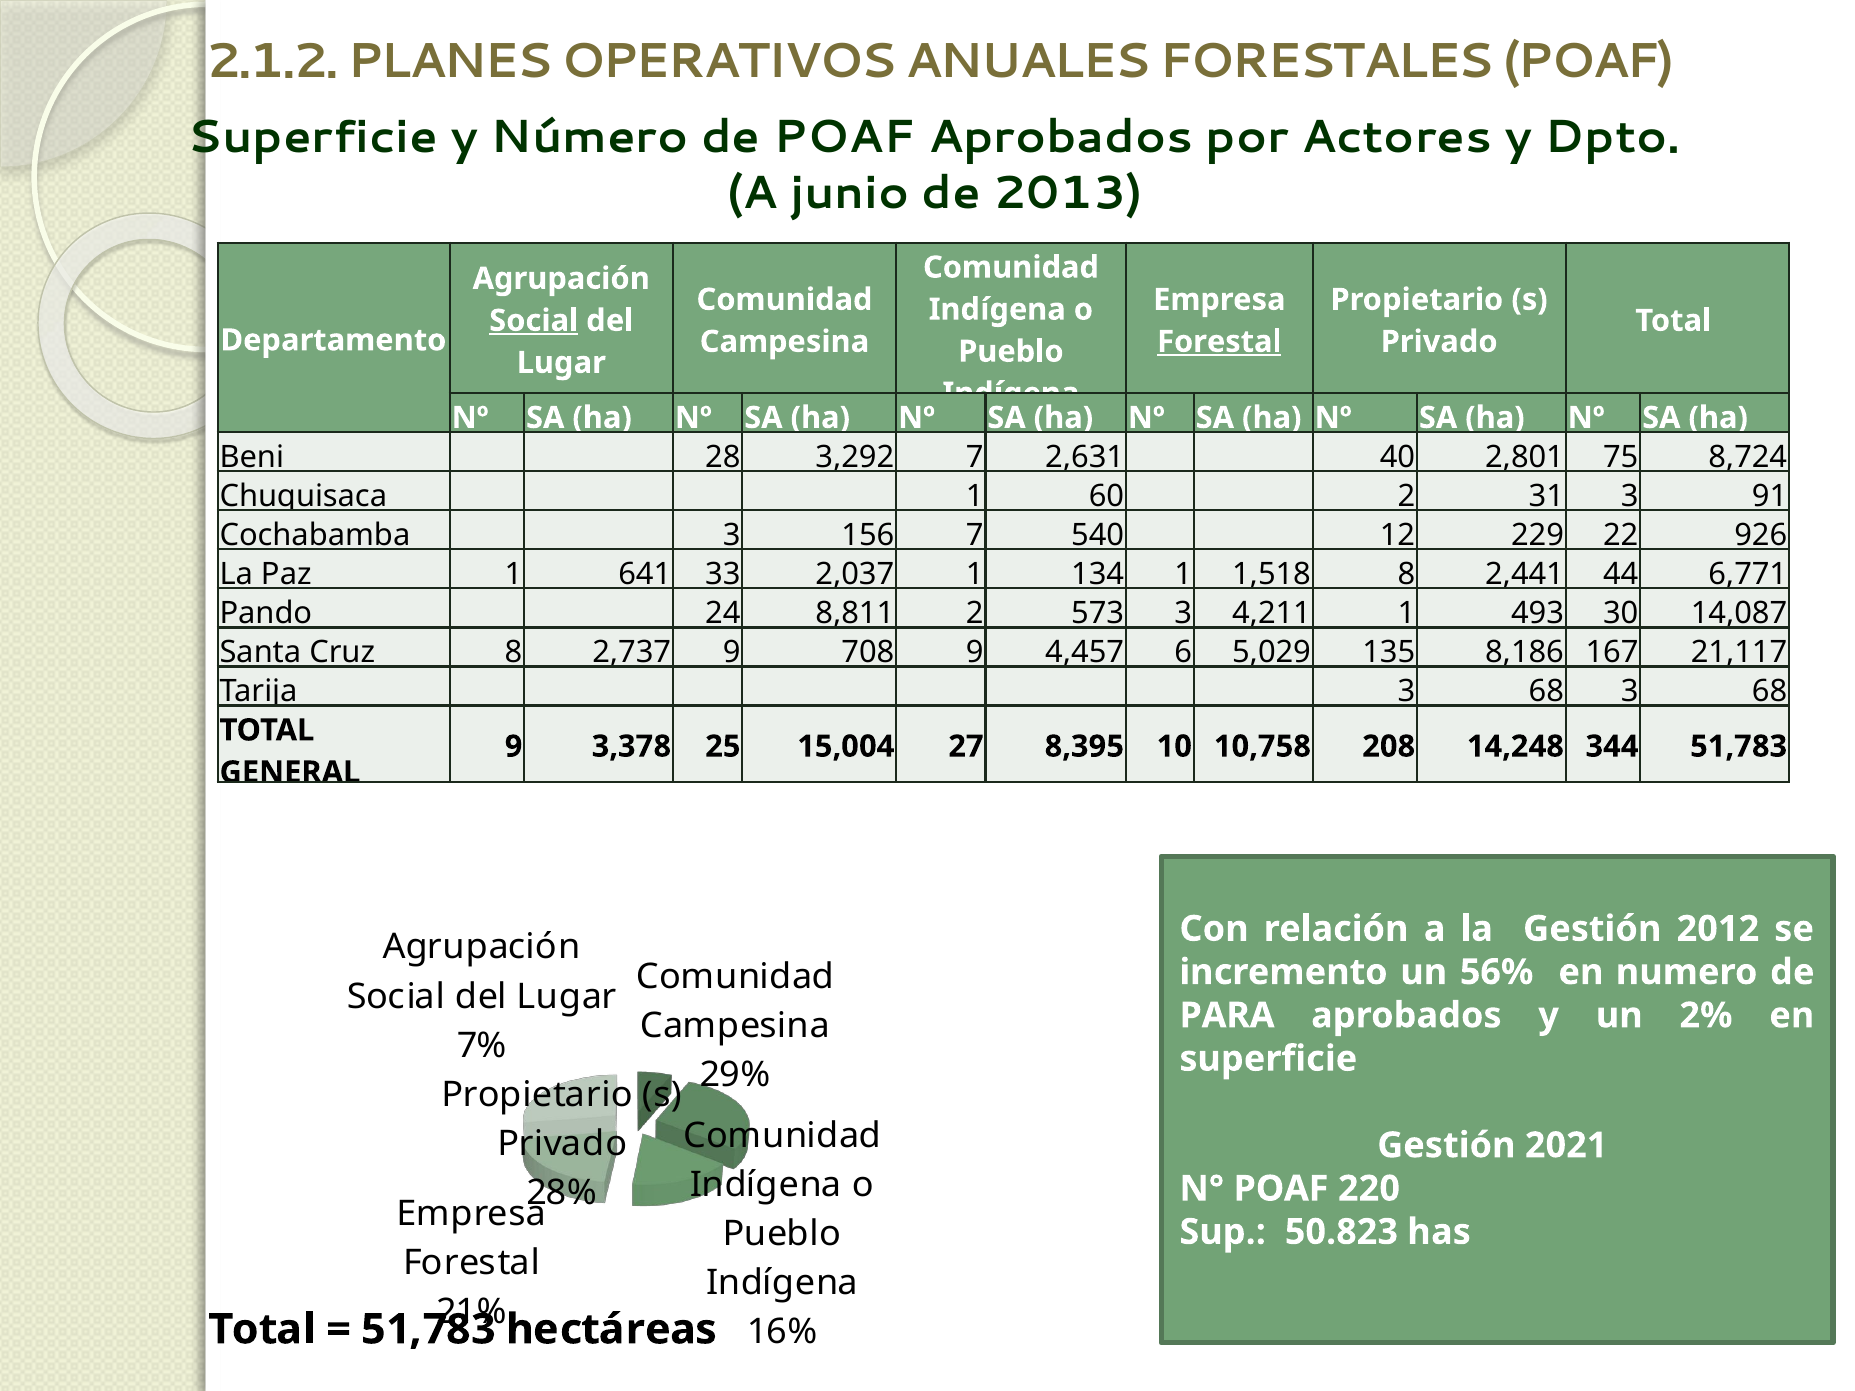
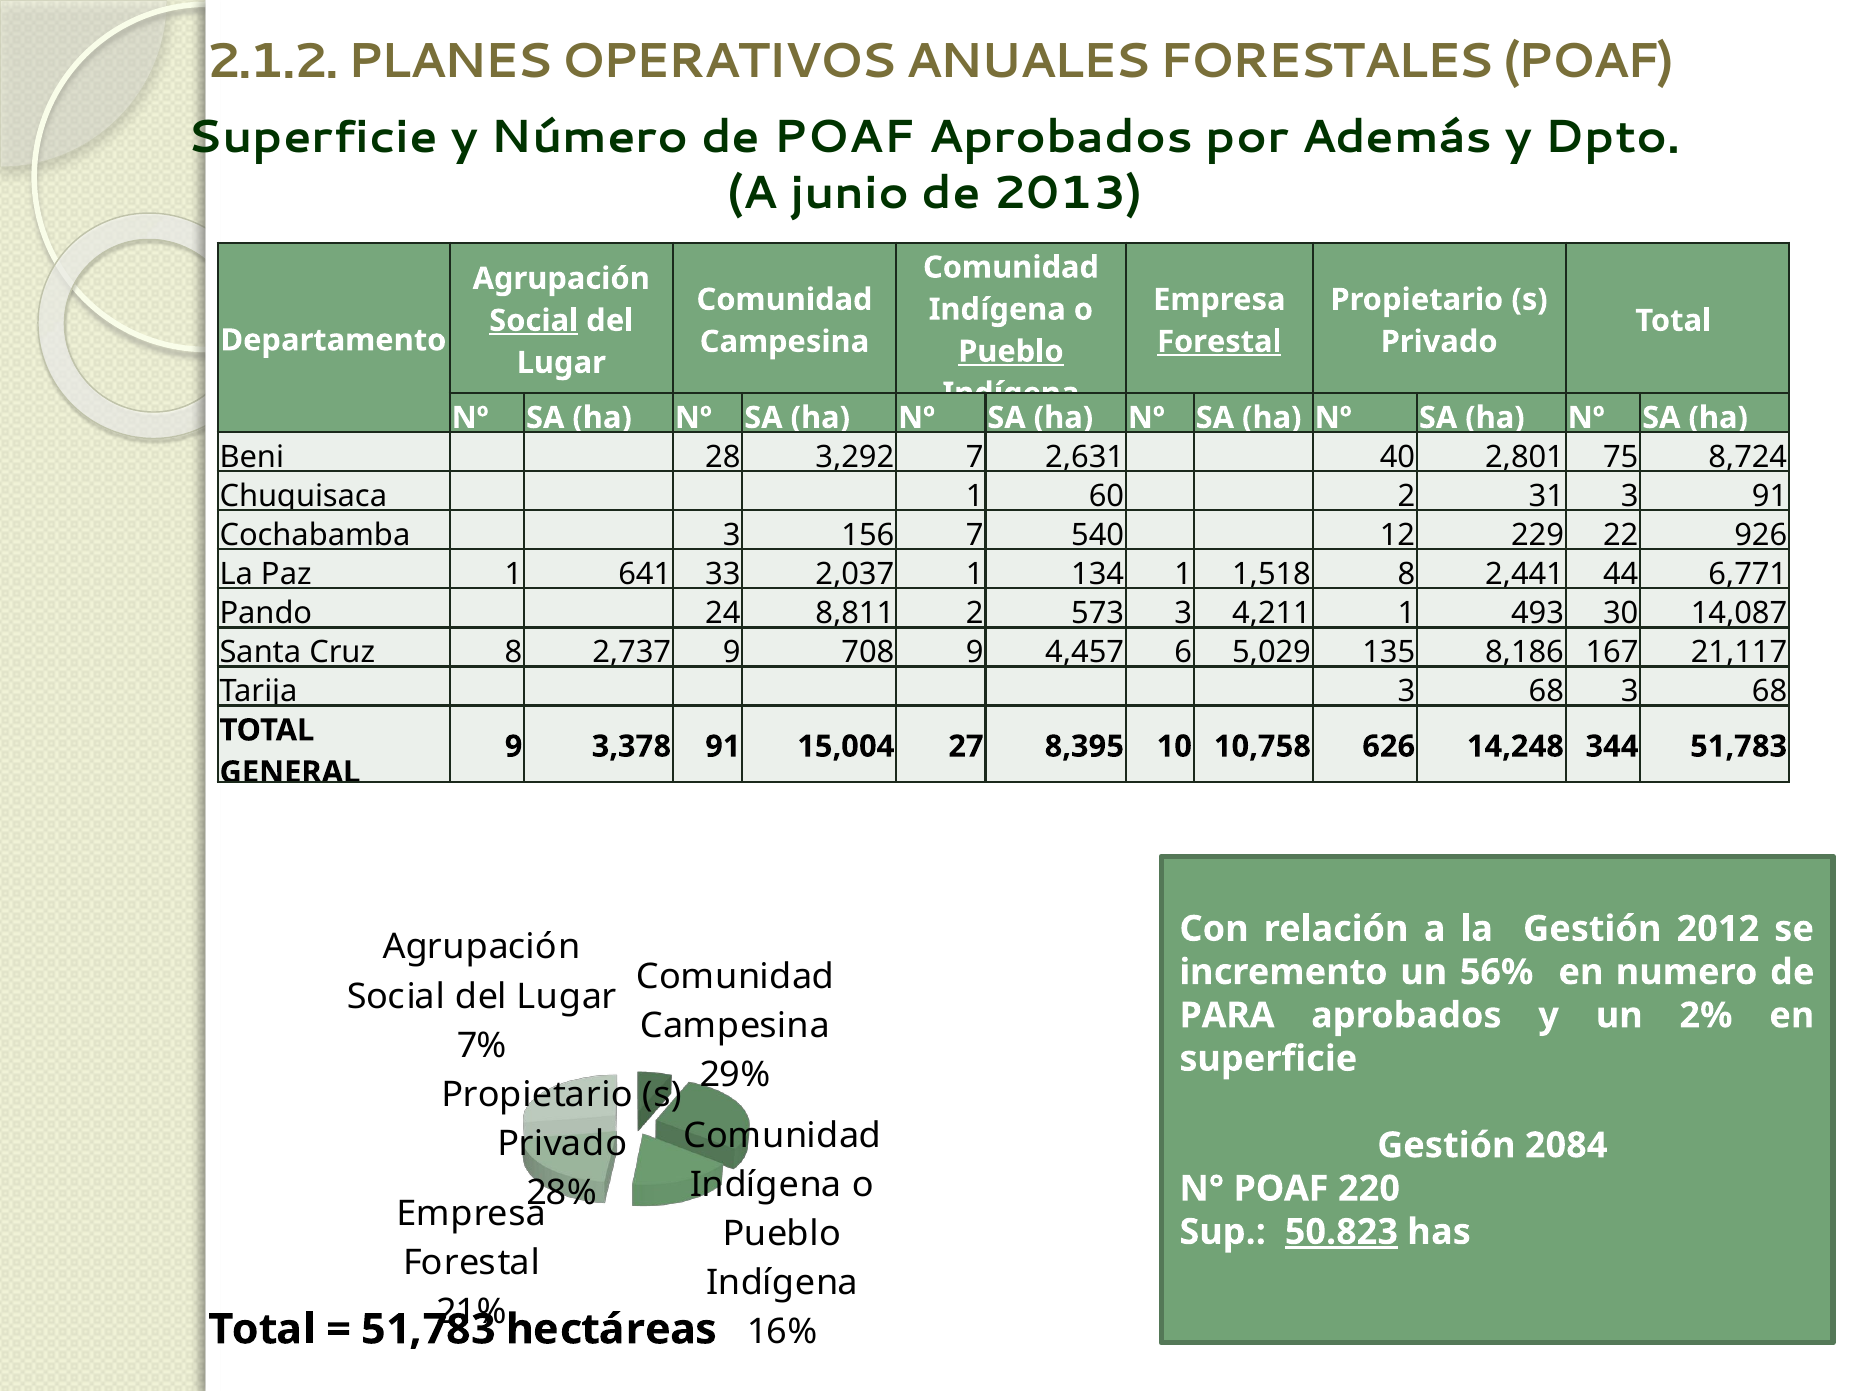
Actores: Actores -> Además (1397, 137)
Pueblo underline: none -> present (1011, 352)
3,378 25: 25 -> 91 (723, 747)
208: 208 -> 626 (1389, 747)
2021: 2021 -> 2084 (1566, 1146)
50.823 underline: none -> present (1341, 1232)
